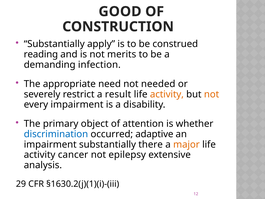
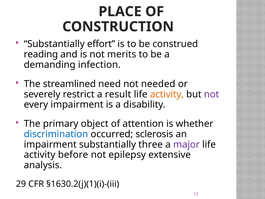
GOOD: GOOD -> PLACE (120, 12)
apply: apply -> effort (101, 44)
appropriate: appropriate -> streamlined (69, 84)
not colour: orange -> purple (212, 94)
adaptive: adaptive -> sclerosis (154, 134)
there: there -> three (151, 144)
major colour: orange -> purple (186, 144)
cancer: cancer -> before (73, 155)
